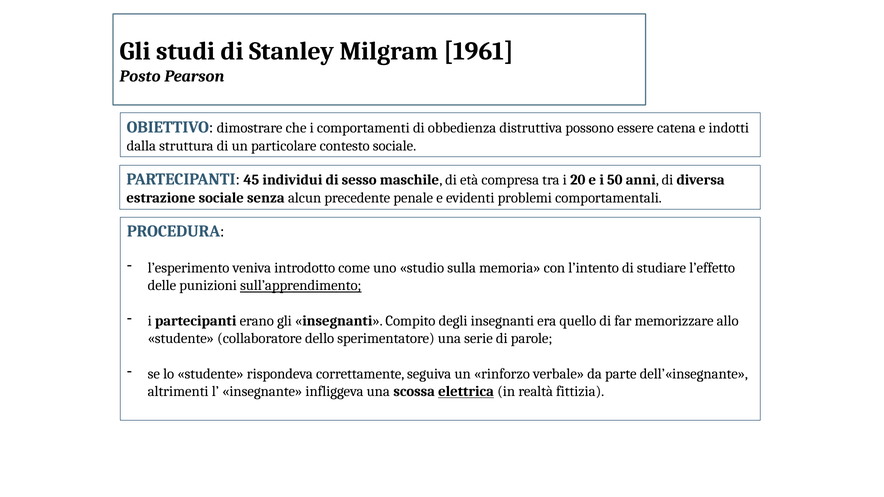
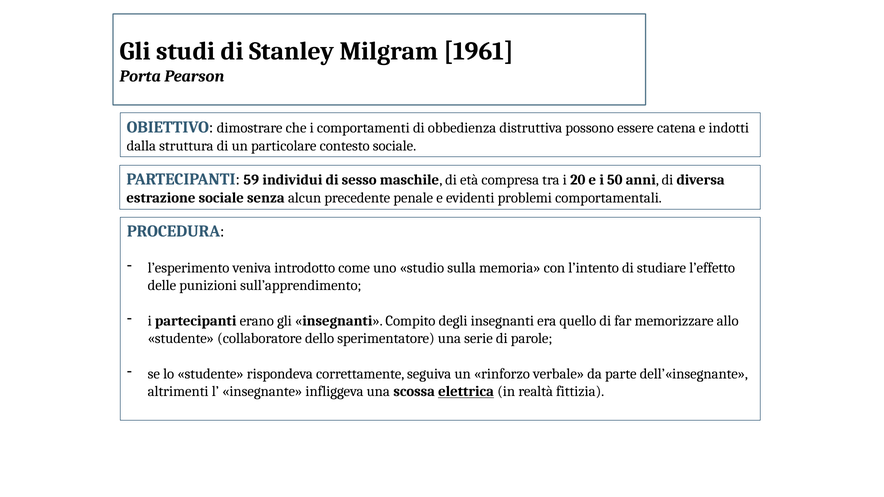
Posto: Posto -> Porta (140, 76)
45: 45 -> 59 (251, 180)
sull’apprendimento underline: present -> none (301, 286)
